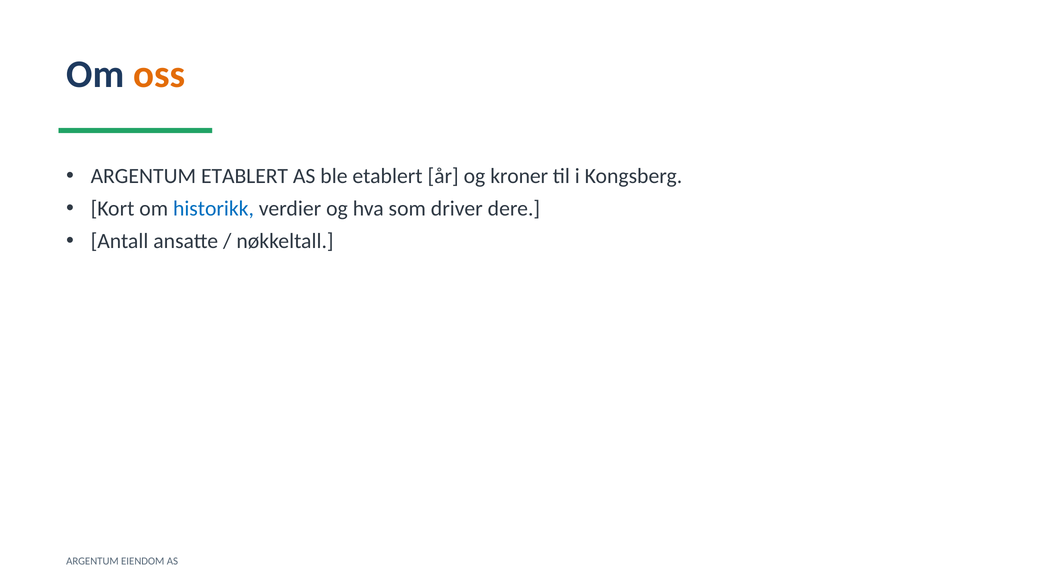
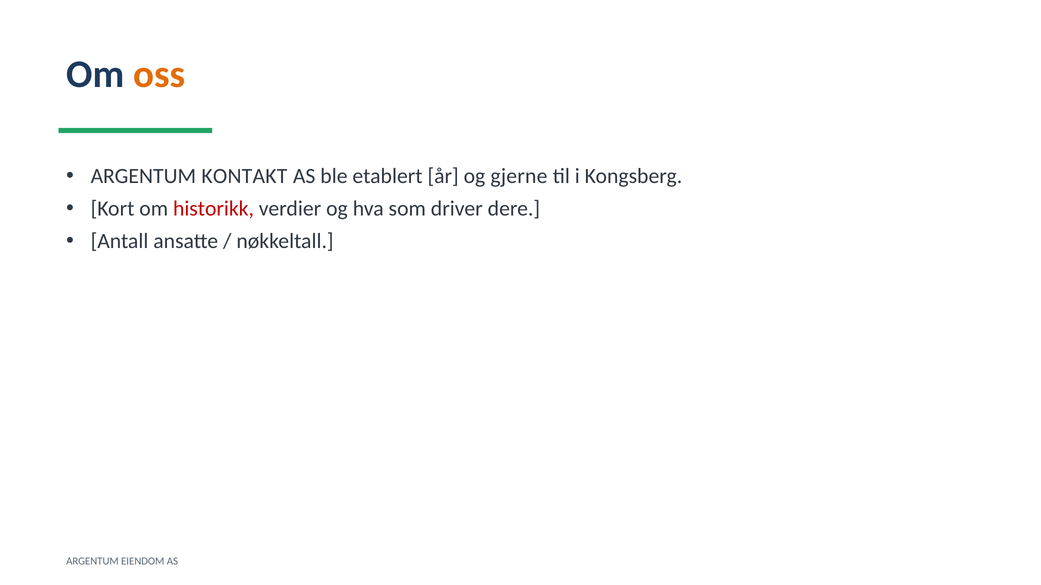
ARGENTUM ETABLERT: ETABLERT -> KONTAKT (244, 176)
kroner: kroner -> gjerne (519, 176)
historikk colour: blue -> red (213, 209)
